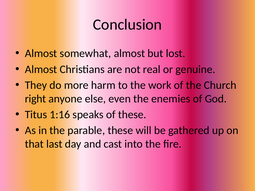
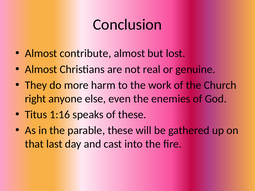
somewhat: somewhat -> contribute (85, 53)
